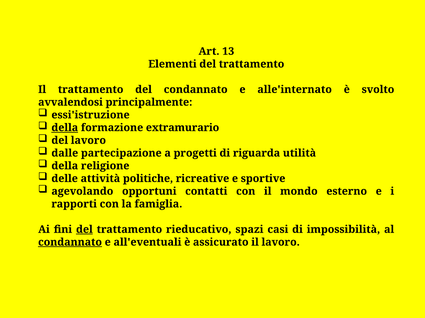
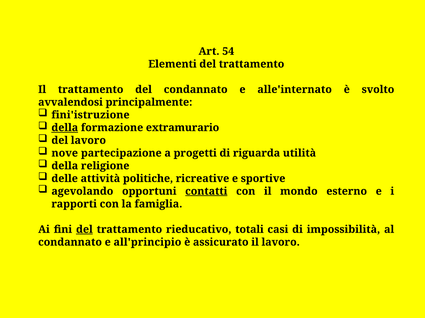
13: 13 -> 54 (228, 51)
essi'istruzione: essi'istruzione -> fini'istruzione (90, 115)
dalle: dalle -> nove (65, 153)
contatti underline: none -> present (206, 192)
spazi: spazi -> totali (250, 230)
condannato underline: present -> none (70, 243)
all'eventuali: all'eventuali -> all'principio (147, 243)
